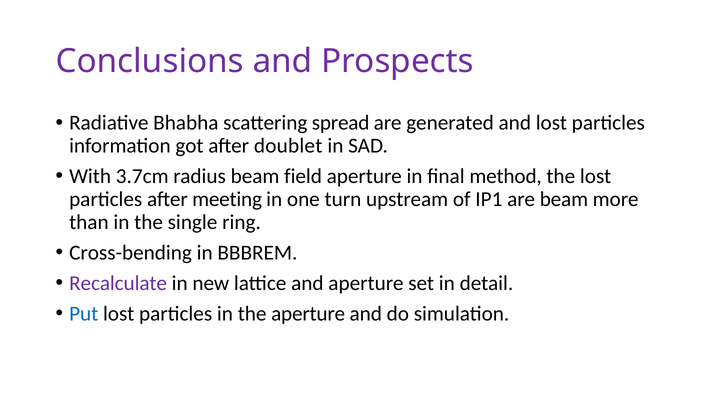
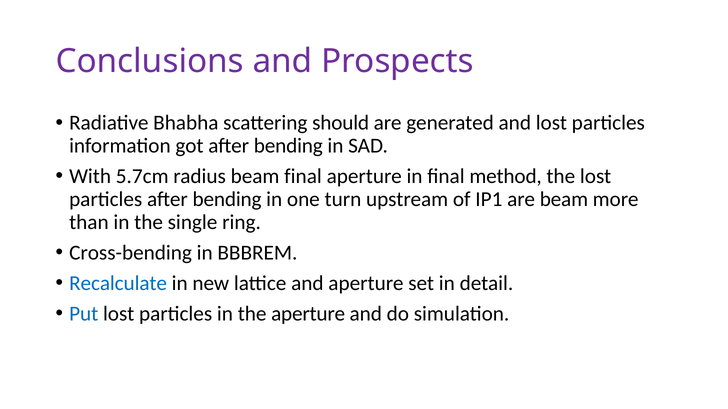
spread: spread -> should (341, 123)
got after doublet: doublet -> bending (288, 146)
3.7cm: 3.7cm -> 5.7cm (142, 177)
beam field: field -> final (303, 177)
particles after meeting: meeting -> bending (227, 199)
Recalculate colour: purple -> blue (118, 283)
